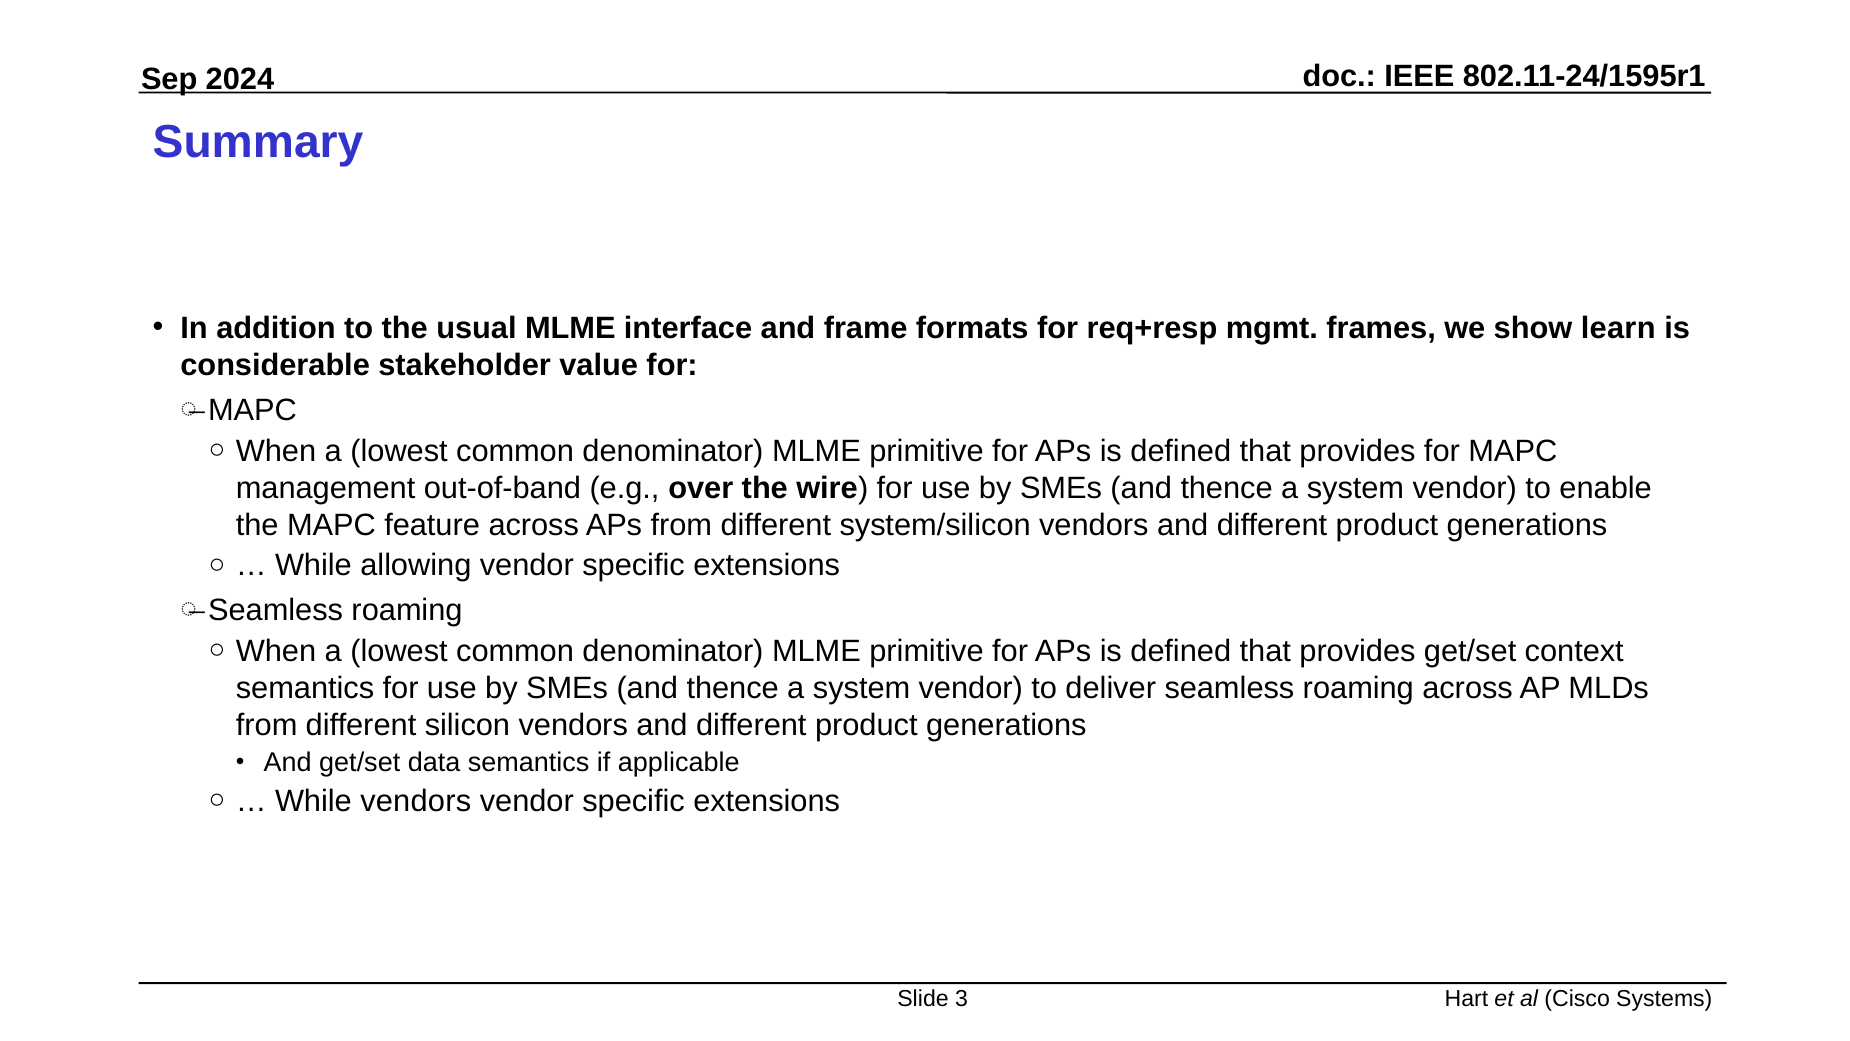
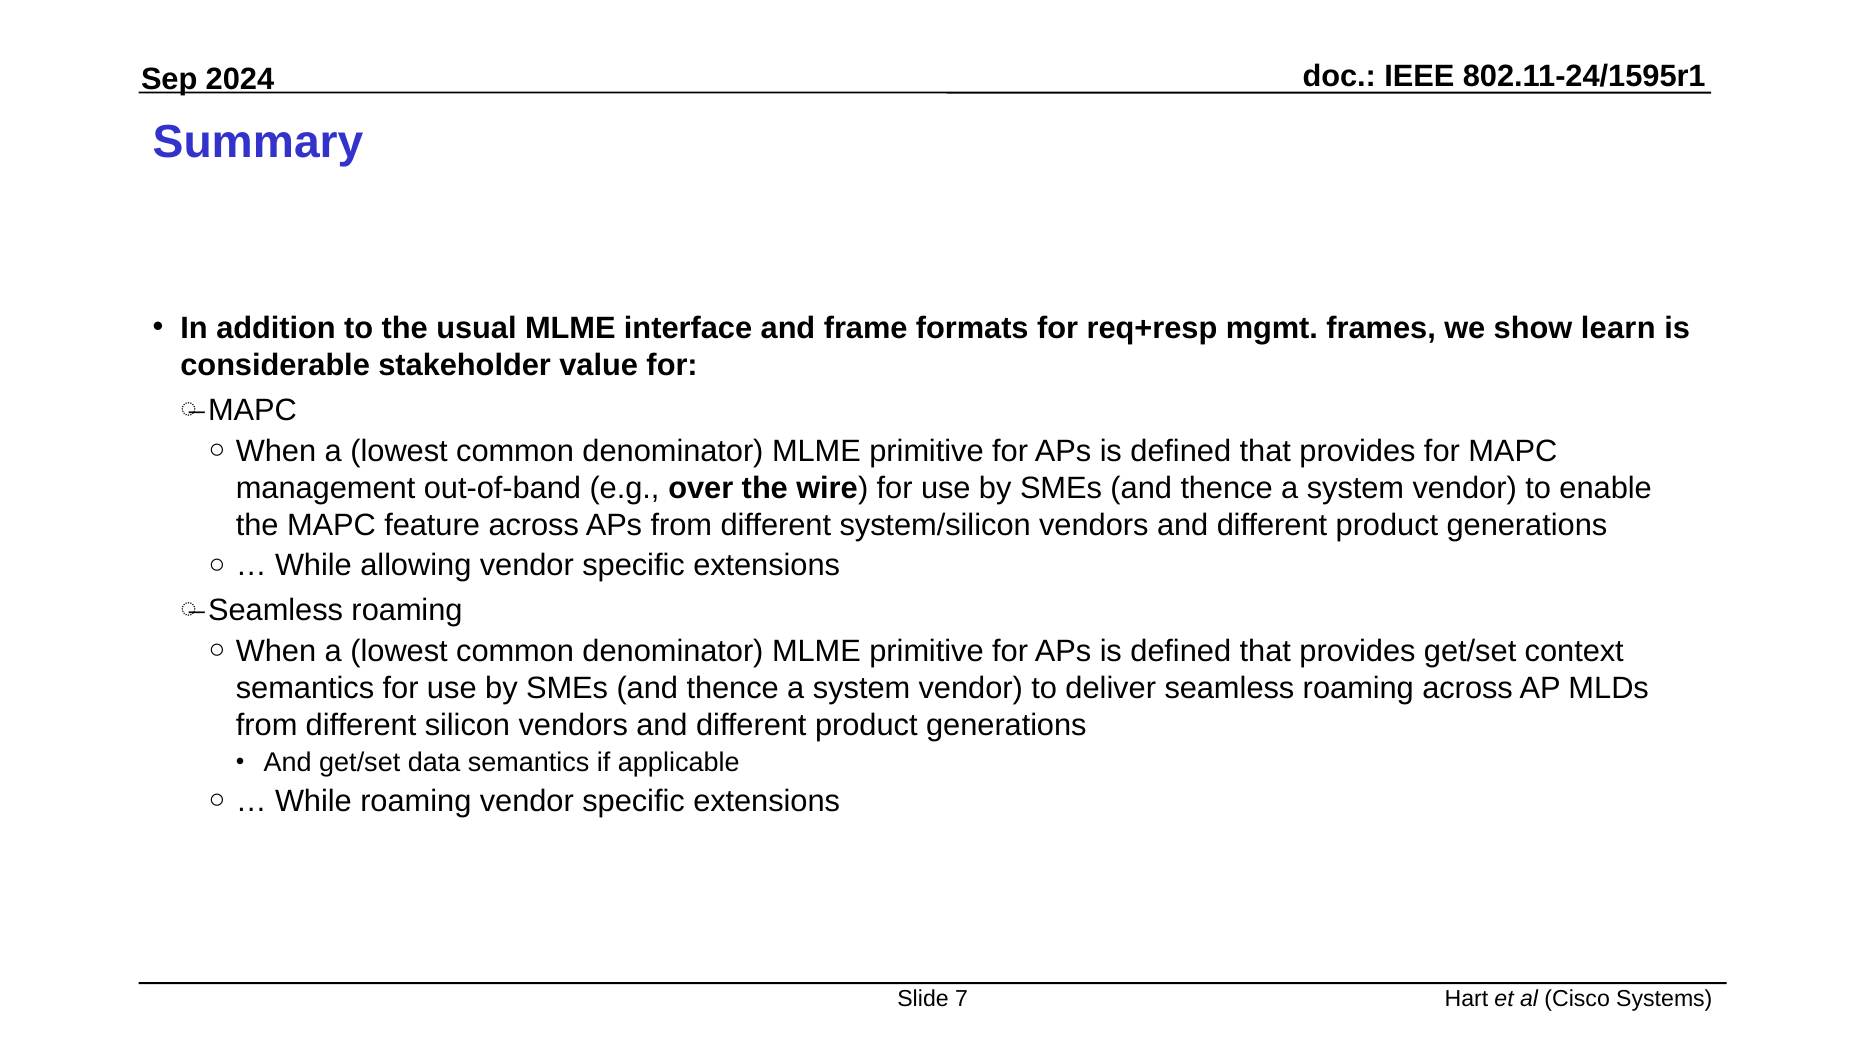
While vendors: vendors -> roaming (416, 801)
3: 3 -> 7 (962, 998)
